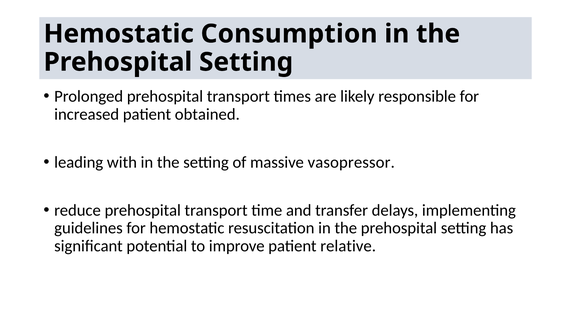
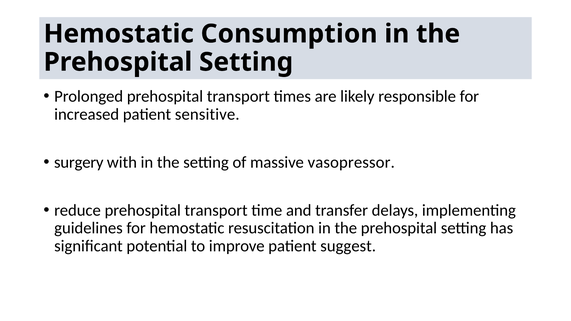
obtained: obtained -> sensitive (207, 115)
leading: leading -> surgery (79, 162)
relative: relative -> suggest (348, 246)
